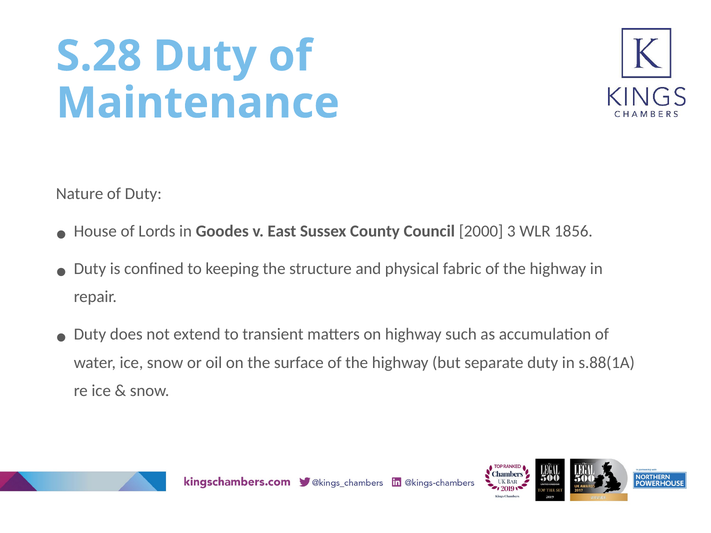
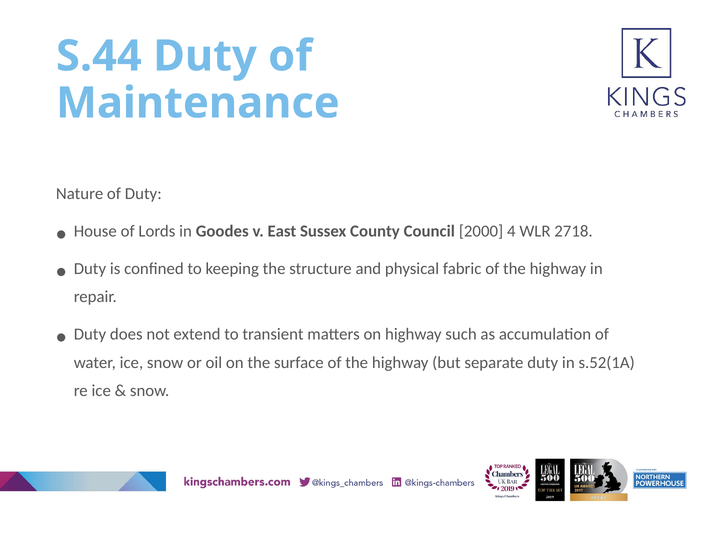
S.28: S.28 -> S.44 (99, 56)
3: 3 -> 4 (511, 231)
1856: 1856 -> 2718 (573, 231)
s.88(1A: s.88(1A -> s.52(1A (607, 363)
